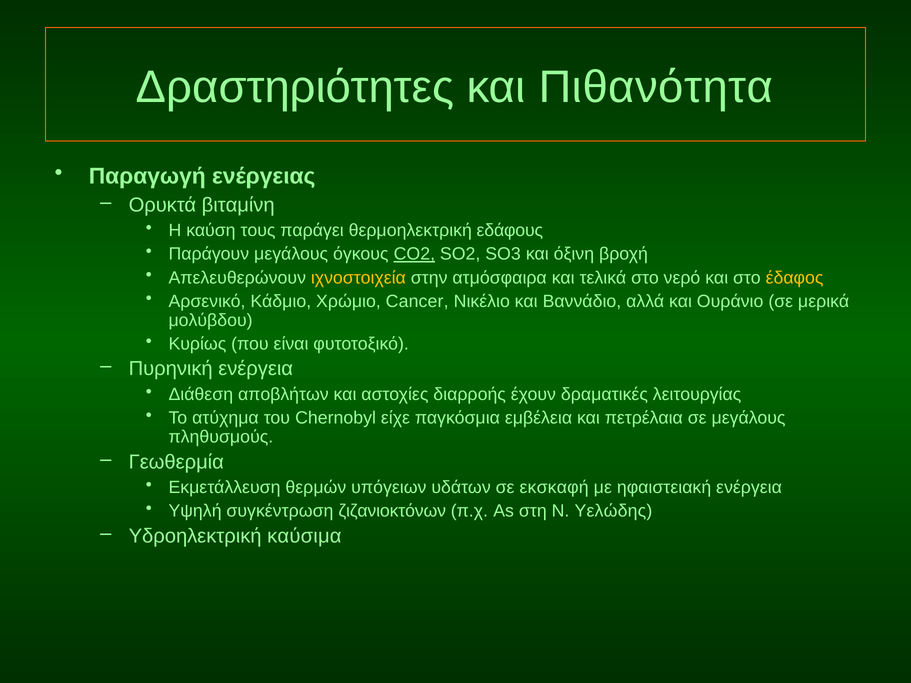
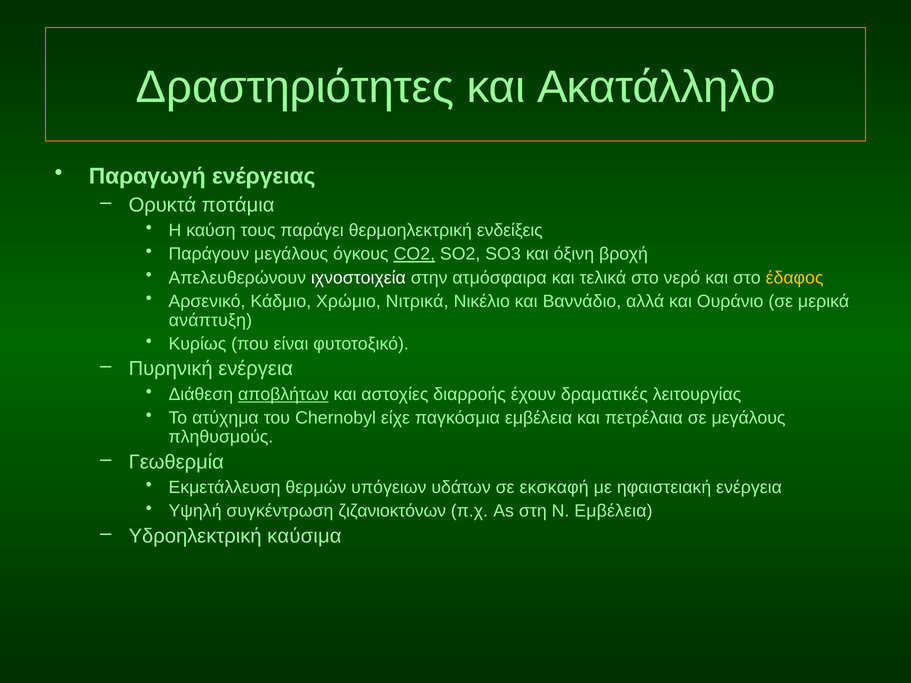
Πιθανότητα: Πιθανότητα -> Ακατάλληλο (656, 87)
βιταμίνη: βιταμίνη -> ποτάμια (238, 205)
εδάφους: εδάφους -> ενδείξεις (510, 231)
ιχνοστοιχεία colour: yellow -> white (358, 278)
Cancer: Cancer -> Νιτρικά (417, 301)
μολύβδου: μολύβδου -> ανάπτυξη (210, 320)
αποβλήτων underline: none -> present (283, 395)
Ν Υελώδης: Υελώδης -> Εμβέλεια (613, 511)
